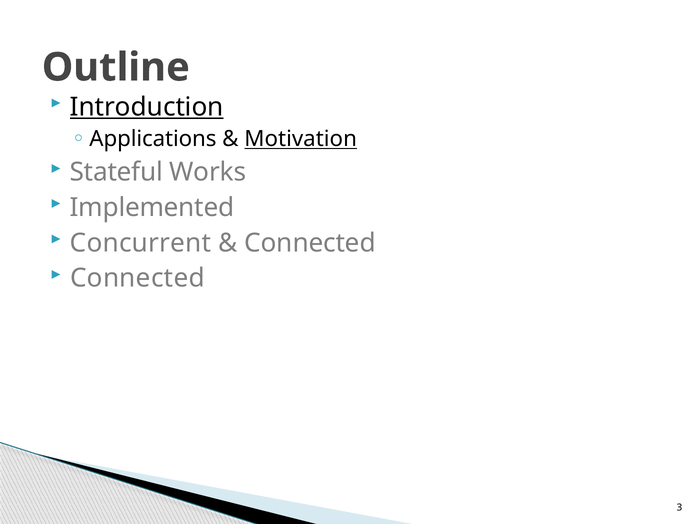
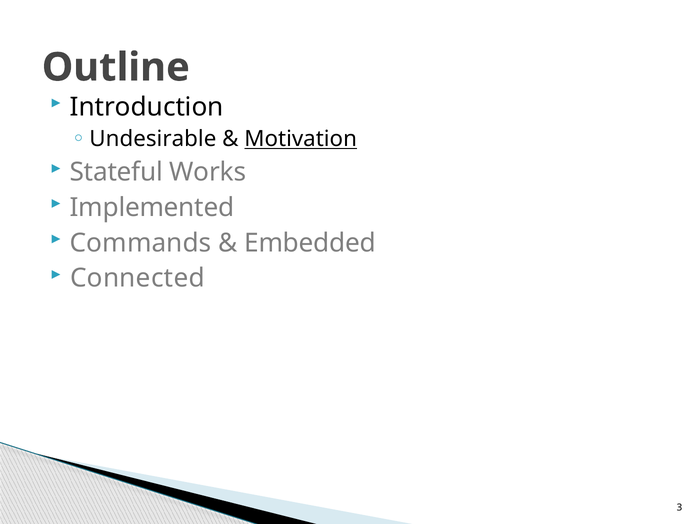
Introduction underline: present -> none (147, 107)
Applications: Applications -> Undesirable (153, 139)
Concurrent: Concurrent -> Commands (141, 243)
Connected: Connected -> Embedded (310, 243)
